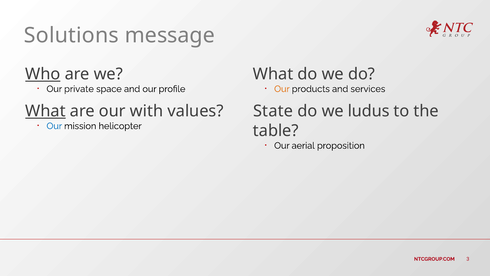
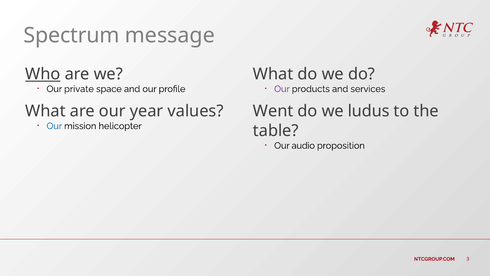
Solutions: Solutions -> Spectrum (72, 35)
Our colour: orange -> purple (282, 89)
State: State -> Went (273, 111)
What underline: present -> none (45, 111)
with: with -> year (147, 111)
aerial: aerial -> audio (303, 145)
